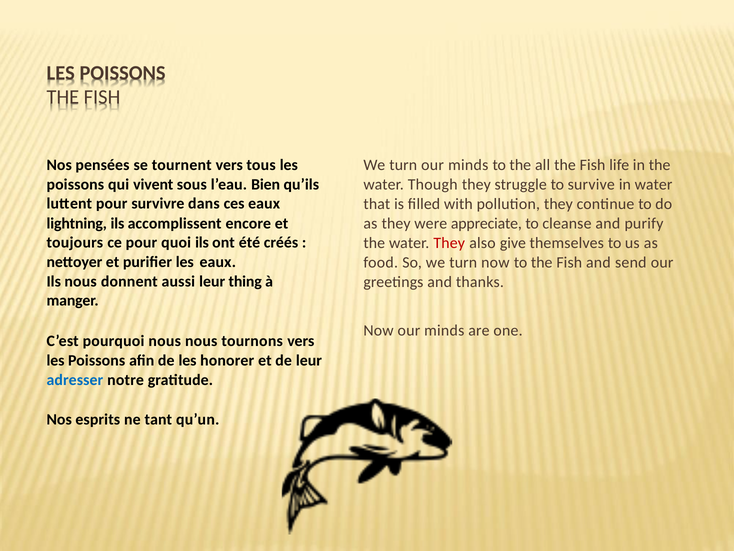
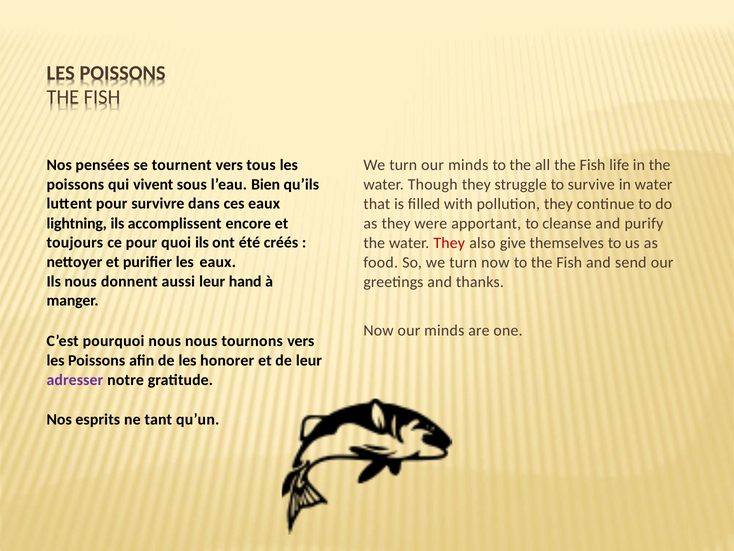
appreciate: appreciate -> apportant (486, 223)
thing: thing -> hand (245, 282)
adresser colour: blue -> purple (75, 380)
